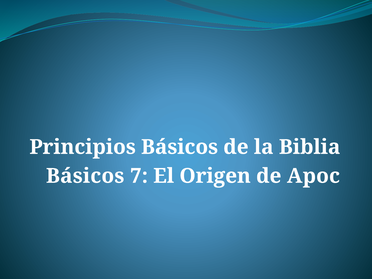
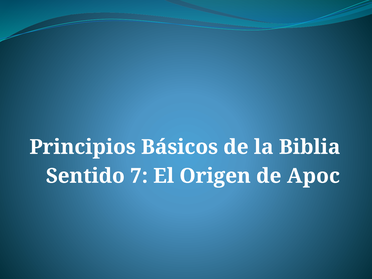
Básicos: Básicos -> Sentido (85, 176)
